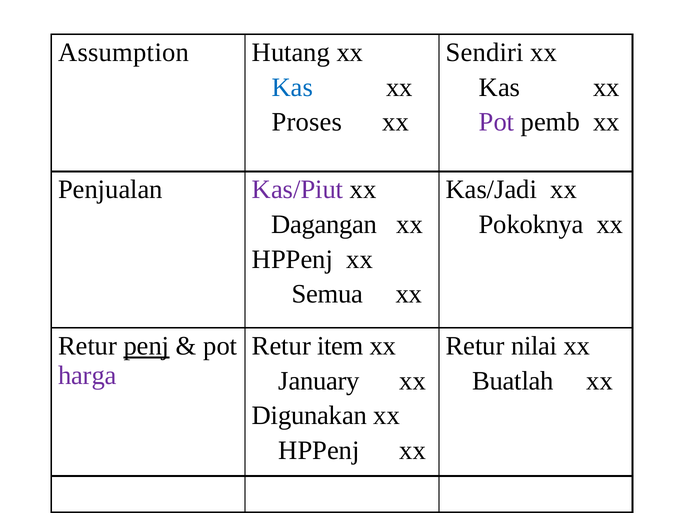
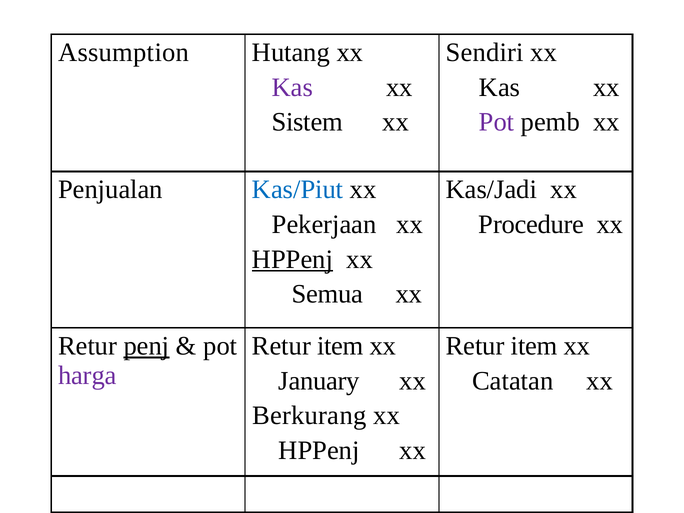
Kas colour: blue -> purple (292, 87)
Proses: Proses -> Sistem (307, 122)
Kas/Piut colour: purple -> blue (298, 190)
Dagangan: Dagangan -> Pekerjaan (324, 224)
Pokoknya: Pokoknya -> Procedure (531, 224)
HPPenj underline: none -> present (292, 259)
nilai: nilai -> item (534, 346)
Buatlah: Buatlah -> Catatan (513, 381)
Digunakan: Digunakan -> Berkurang (309, 416)
